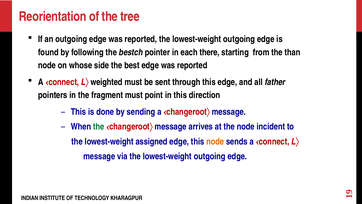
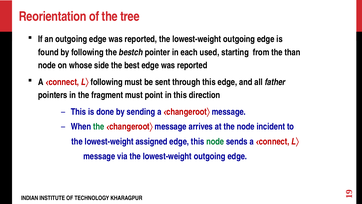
there: there -> used (210, 52)
L weighted: weighted -> following (107, 82)
node colour: orange -> green (215, 141)
